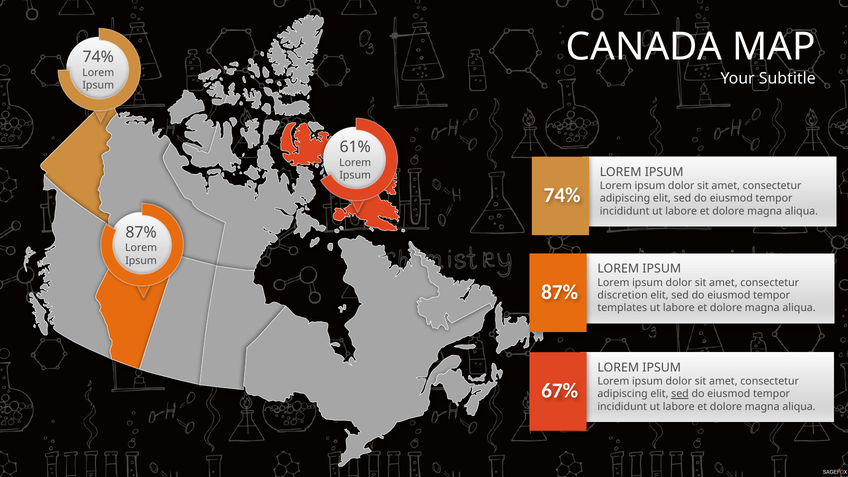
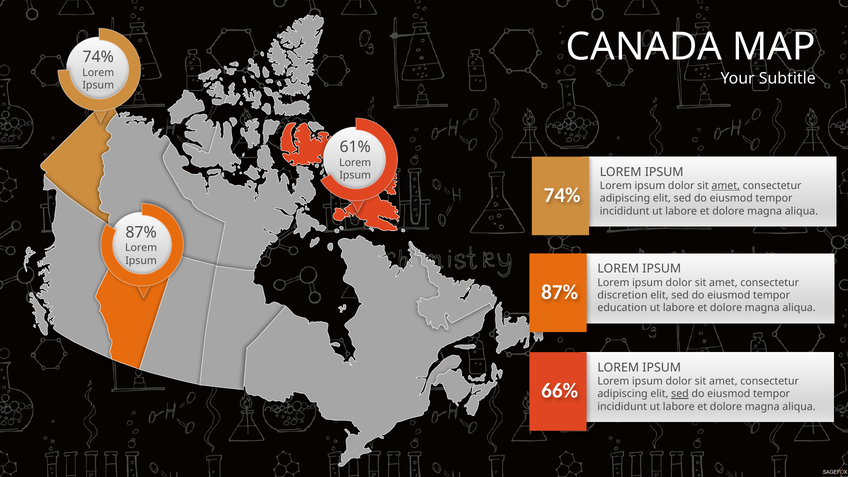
amet underline: none -> present (726, 186)
templates: templates -> education (622, 308)
67%: 67% -> 66% (560, 391)
